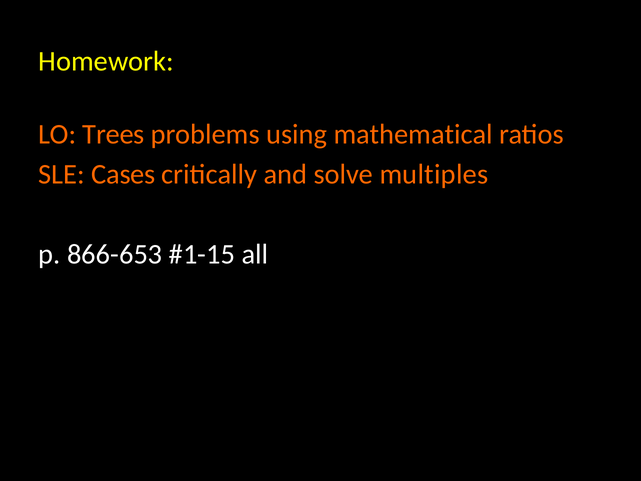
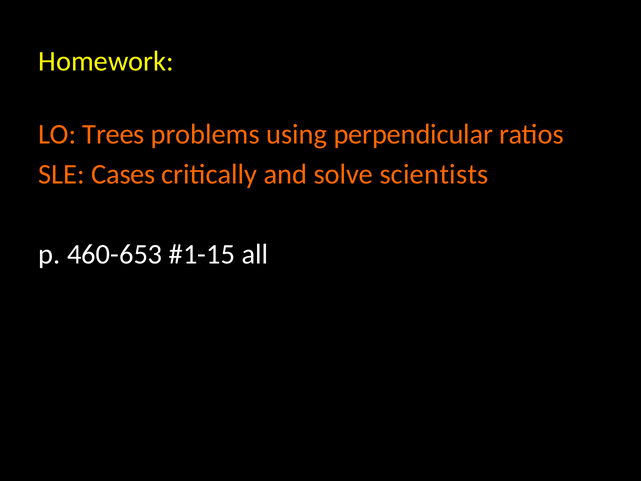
mathematical: mathematical -> perpendicular (413, 134)
multiples: multiples -> scientists (434, 174)
866-653: 866-653 -> 460-653 (115, 254)
